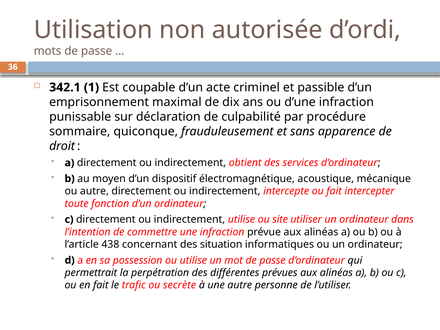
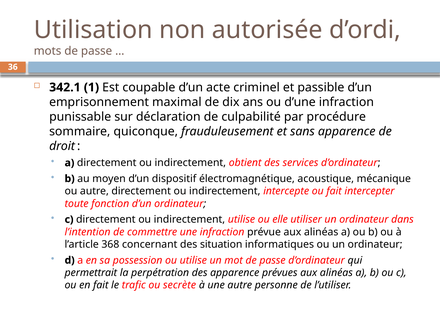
site: site -> elle (280, 219)
438: 438 -> 368 (110, 244)
des différentes: différentes -> apparence (235, 273)
